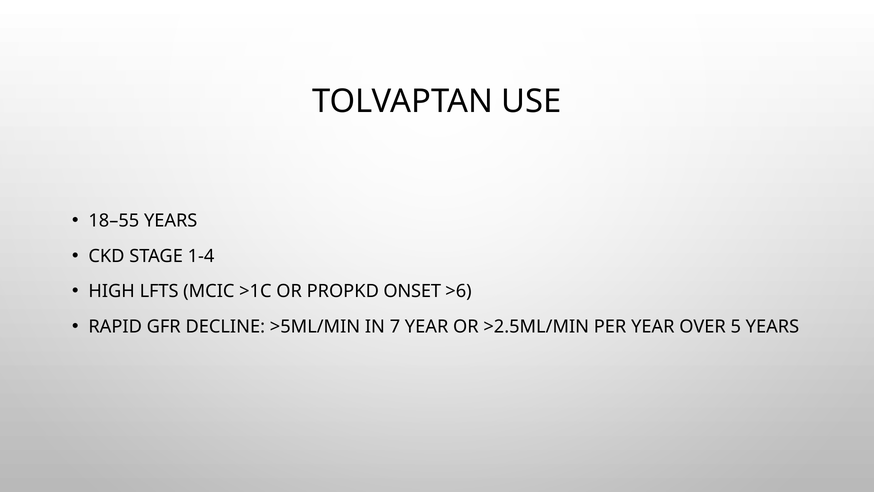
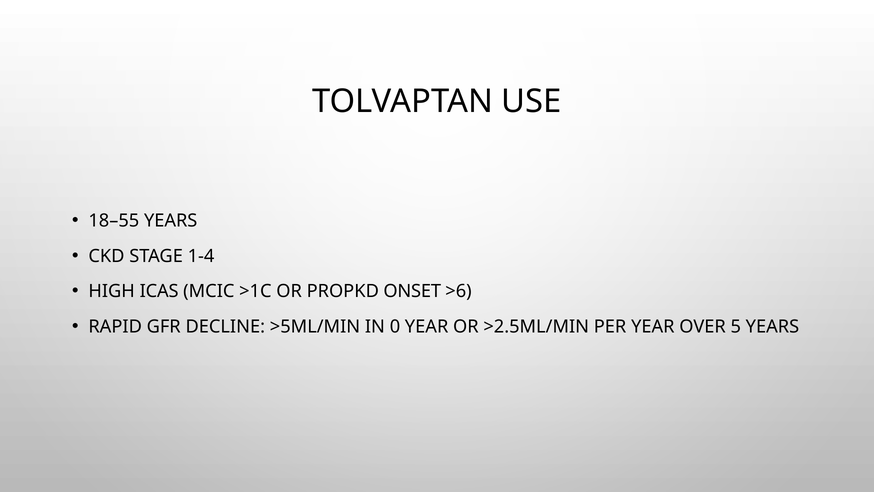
LFTS: LFTS -> ICAS (159, 291)
7: 7 -> 0 (395, 327)
